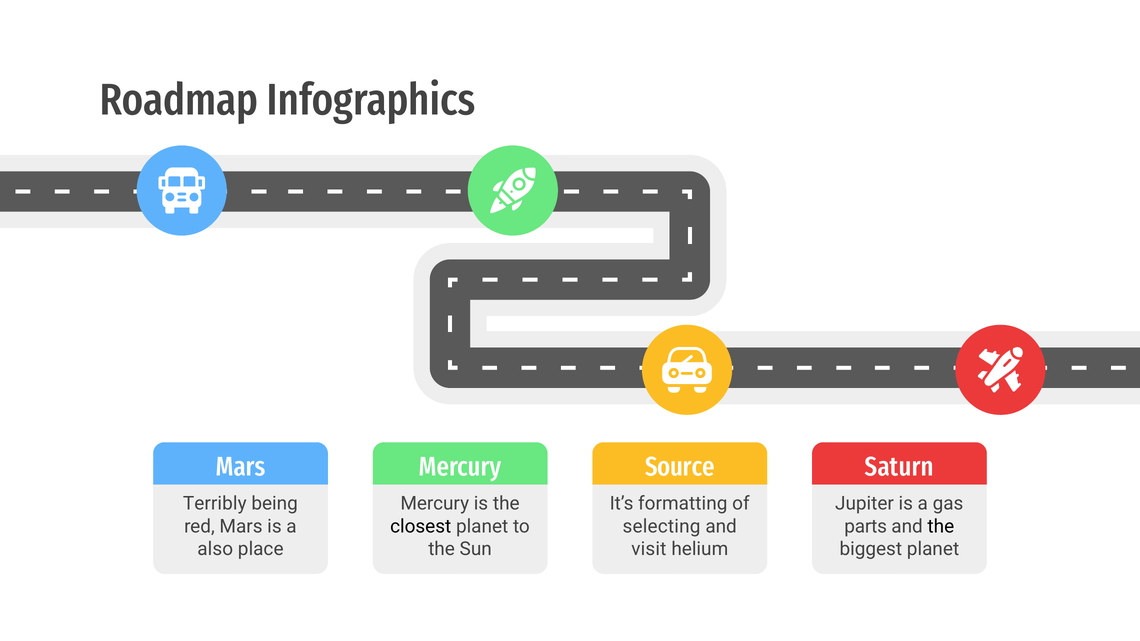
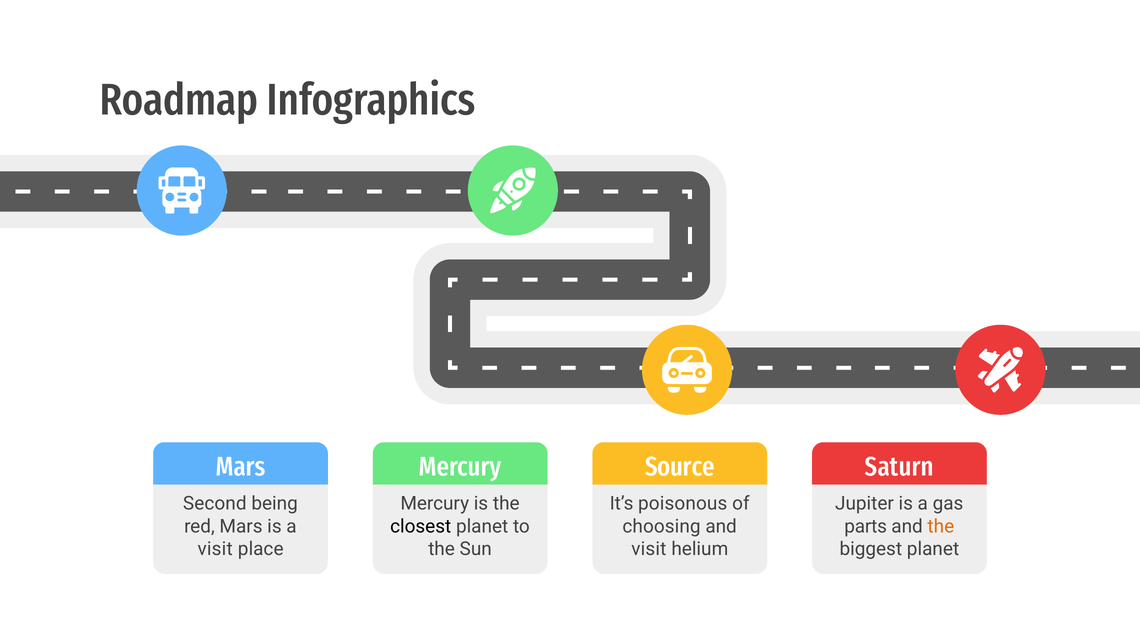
Terribly: Terribly -> Second (215, 504)
formatting: formatting -> poisonous (683, 504)
selecting: selecting -> choosing (662, 526)
the colour: black -> orange (941, 526)
also: also -> visit (215, 549)
